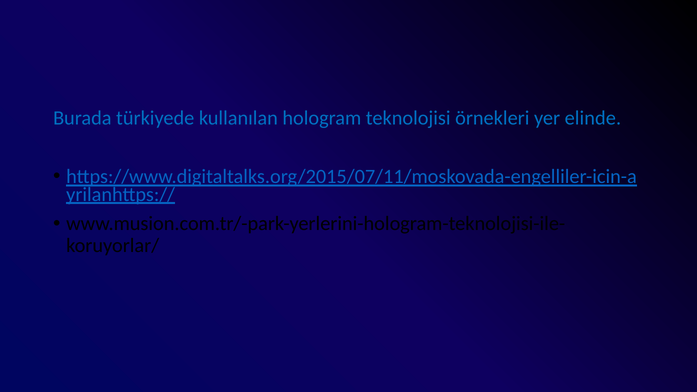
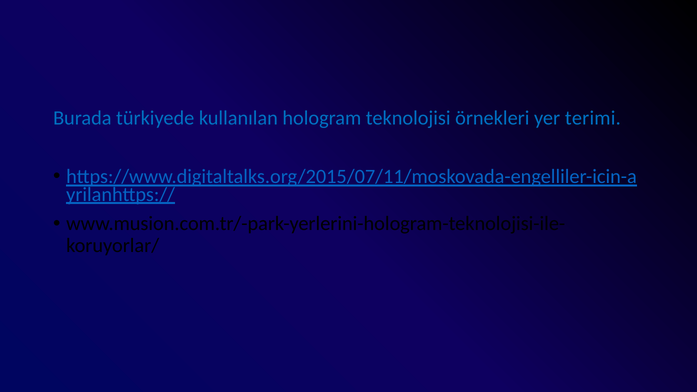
elinde: elinde -> terimi (593, 118)
